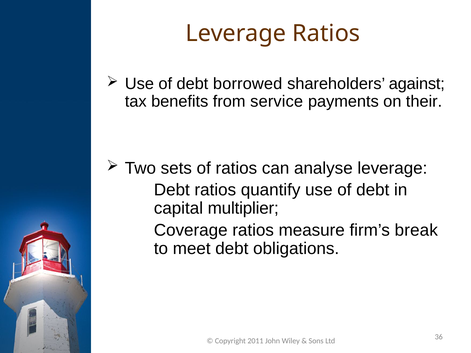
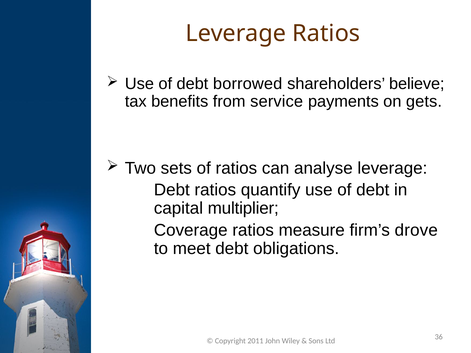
against: against -> believe (417, 84)
their: their -> gets (424, 102)
break: break -> drove (416, 230)
